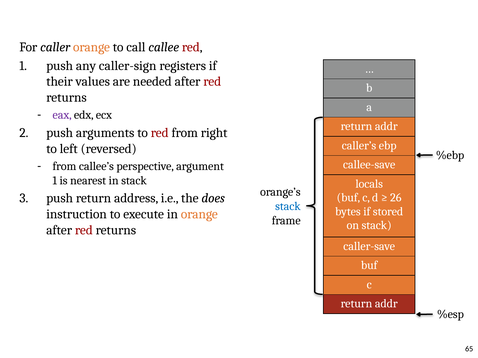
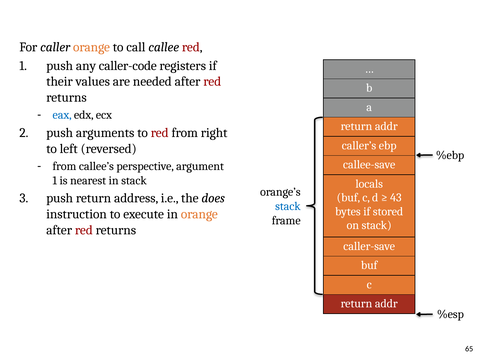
caller-sign: caller-sign -> caller-code (128, 66)
eax colour: purple -> blue (62, 115)
26: 26 -> 43 (396, 198)
